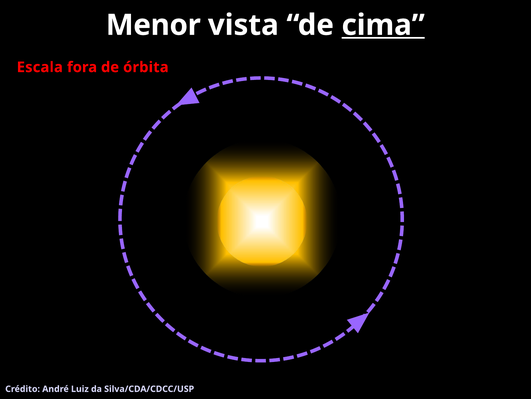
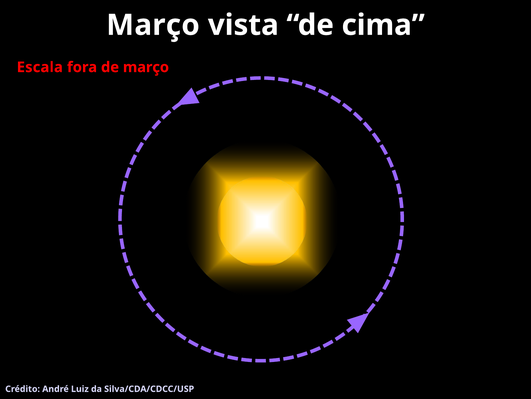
Menor: Menor -> Março (153, 25)
cima underline: present -> none (383, 25)
de órbita: órbita -> março (146, 67)
